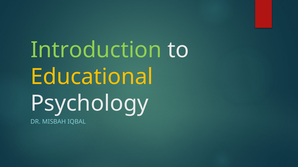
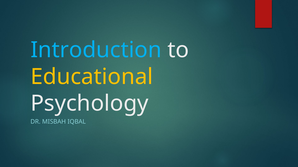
Introduction colour: light green -> light blue (96, 50)
